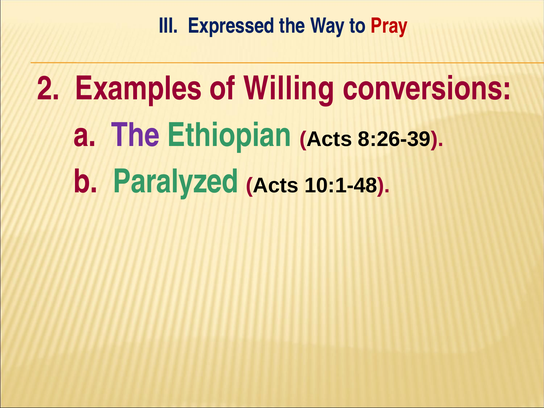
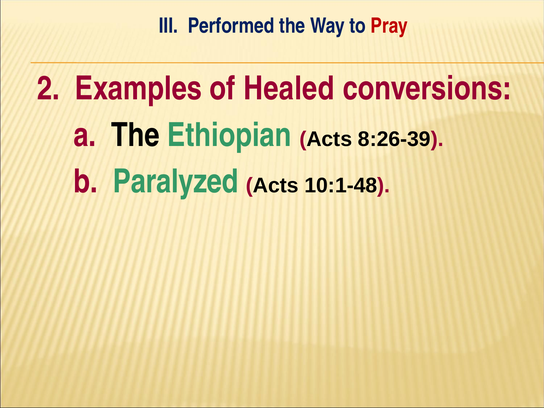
Expressed: Expressed -> Performed (231, 26)
Willing: Willing -> Healed (289, 88)
The colour: purple -> black (135, 135)
